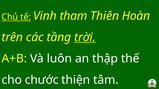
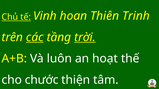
tham: tham -> hoan (73, 16)
Hoàn: Hoàn -> Trinh (136, 16)
các underline: none -> present (35, 37)
thập: thập -> hoạt (105, 59)
